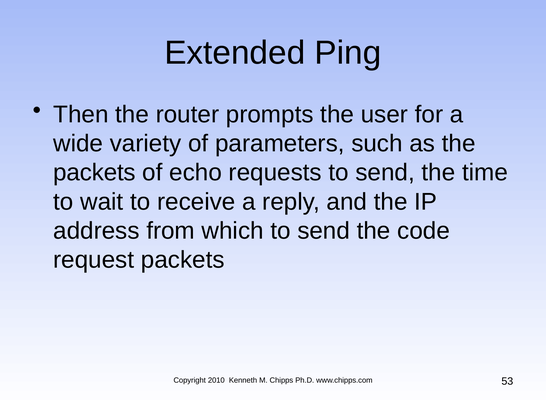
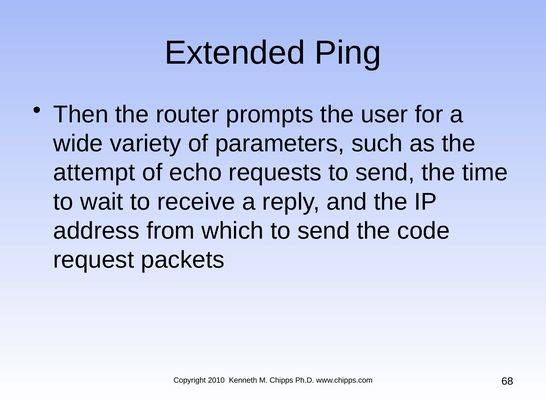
packets: packets -> attempt (94, 173)
53: 53 -> 68 (507, 382)
